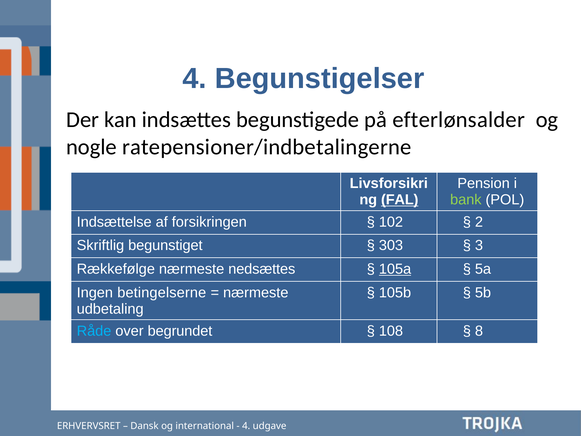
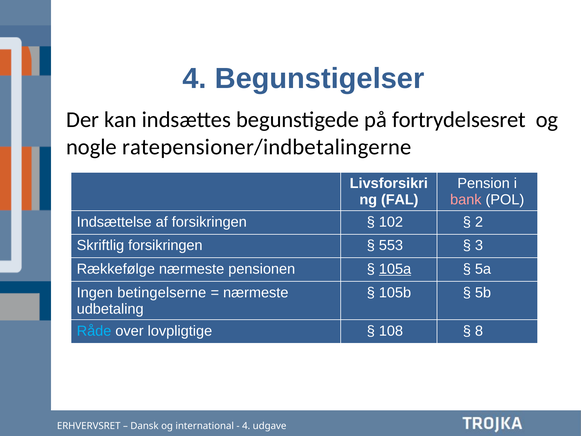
efterlønsalder: efterlønsalder -> fortrydelsesret (459, 120)
FAL underline: present -> none (400, 200)
bank colour: light green -> pink (466, 200)
Skriftlig begunstiget: begunstiget -> forsikringen (165, 245)
303: 303 -> 553 (391, 245)
nedsættes: nedsættes -> pensionen (262, 269)
begrundet: begrundet -> lovpligtige (180, 331)
